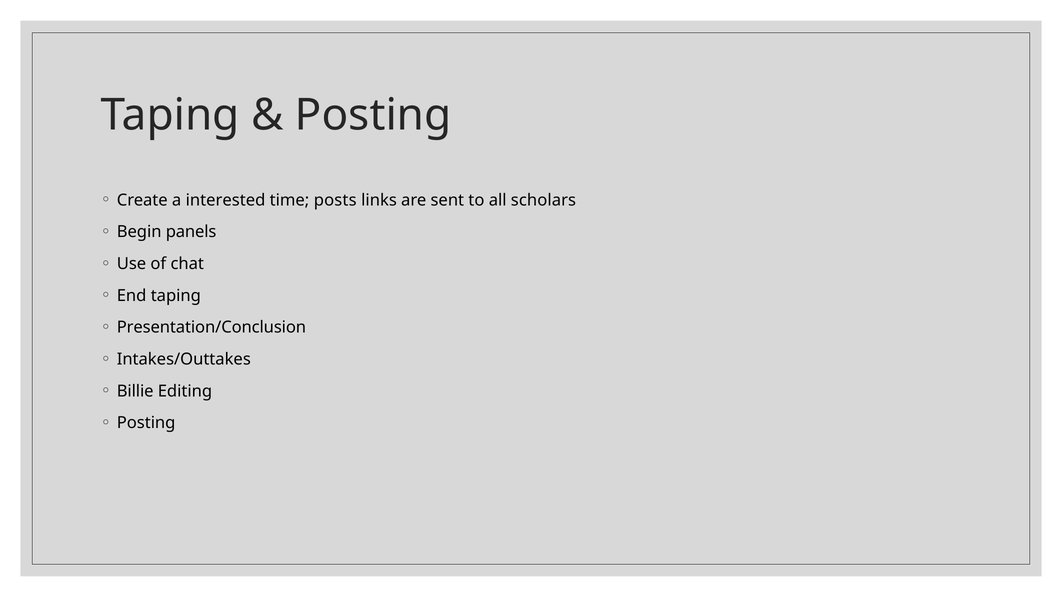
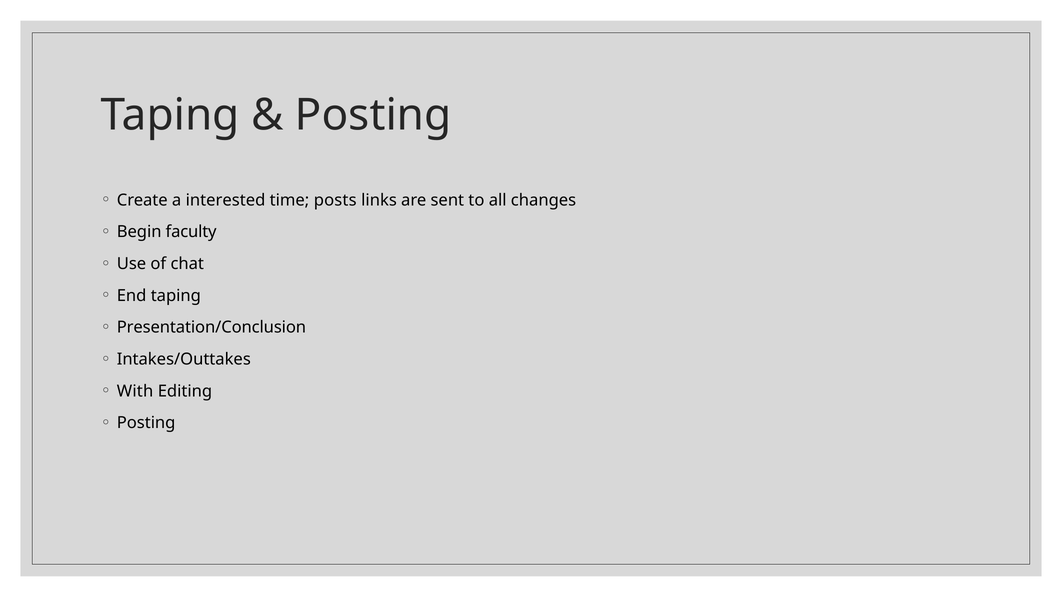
scholars: scholars -> changes (543, 200)
panels: panels -> faculty (191, 232)
Billie: Billie -> With (135, 391)
